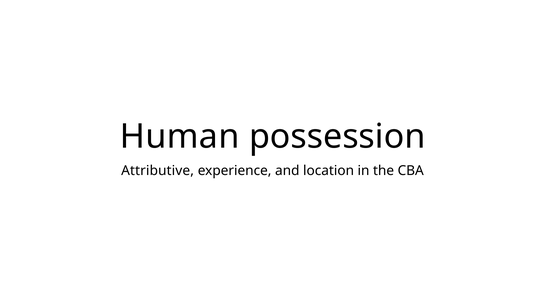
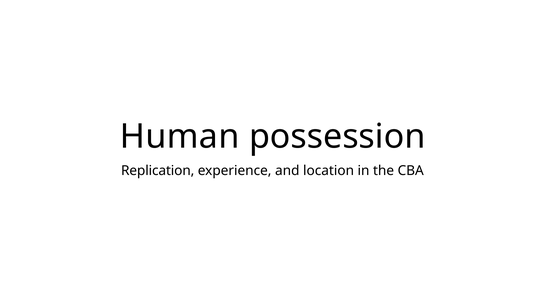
Attributive: Attributive -> Replication (158, 170)
